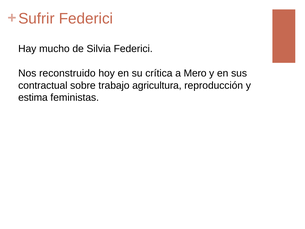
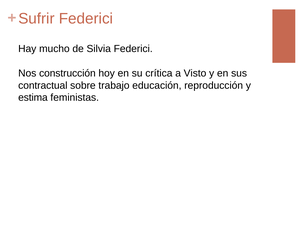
reconstruido: reconstruido -> construcción (67, 73)
Mero: Mero -> Visto (195, 73)
agricultura: agricultura -> educación (157, 85)
